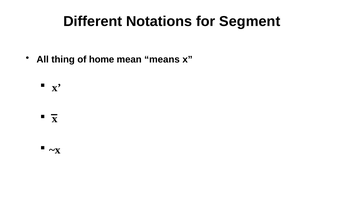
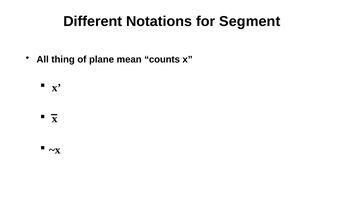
home: home -> plane (102, 59)
means: means -> counts (162, 59)
